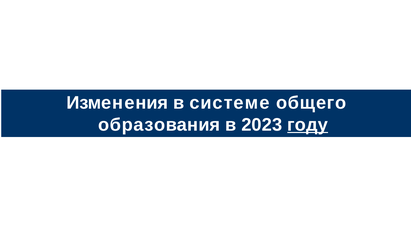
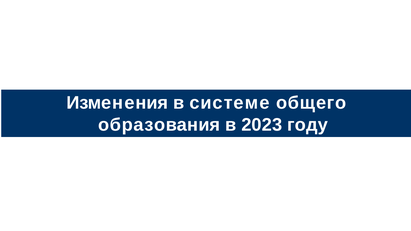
году underline: present -> none (308, 125)
